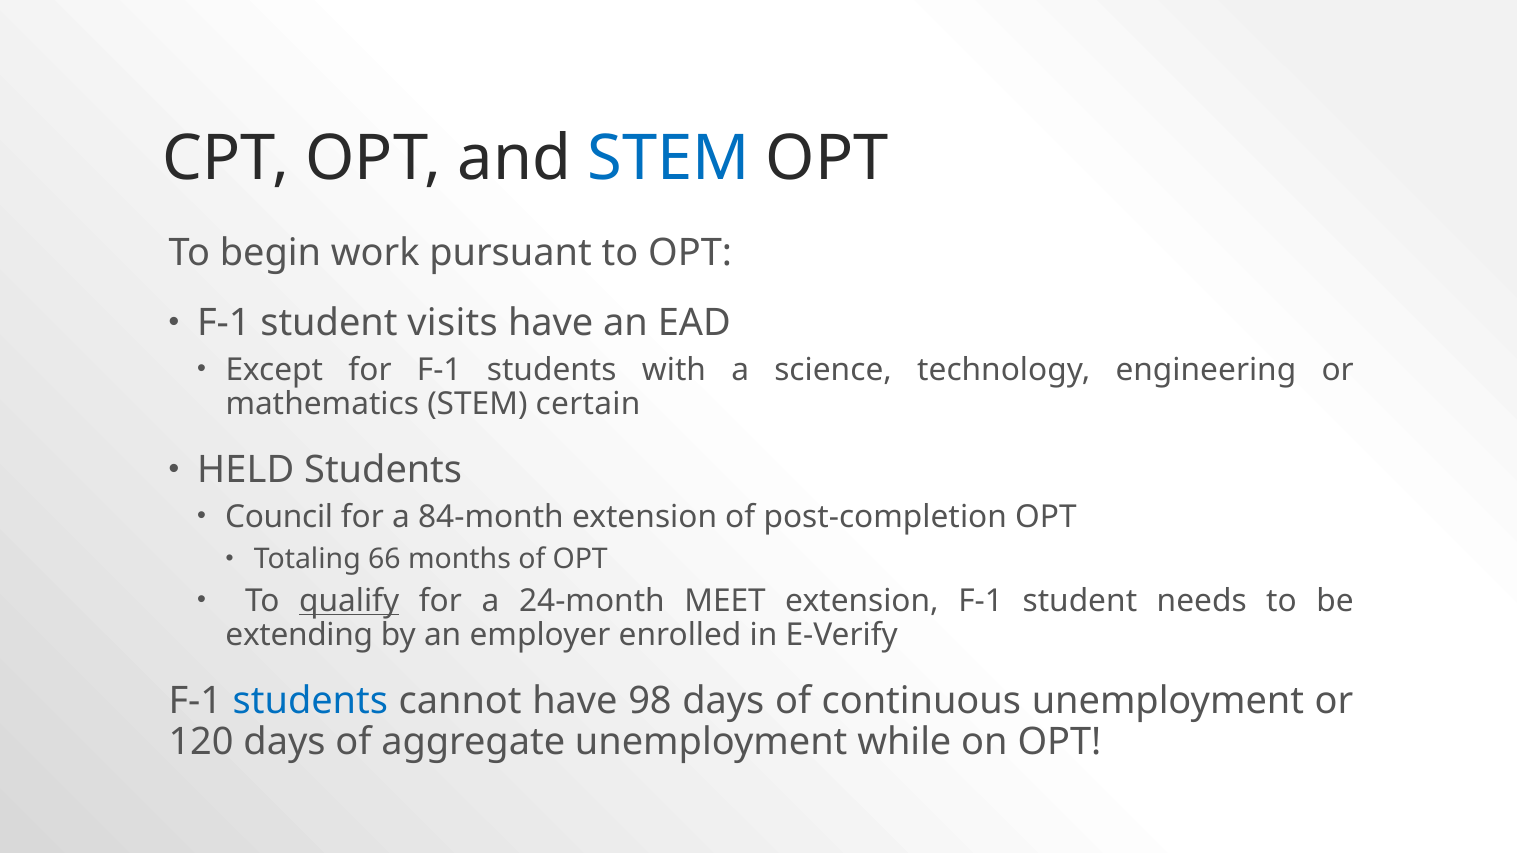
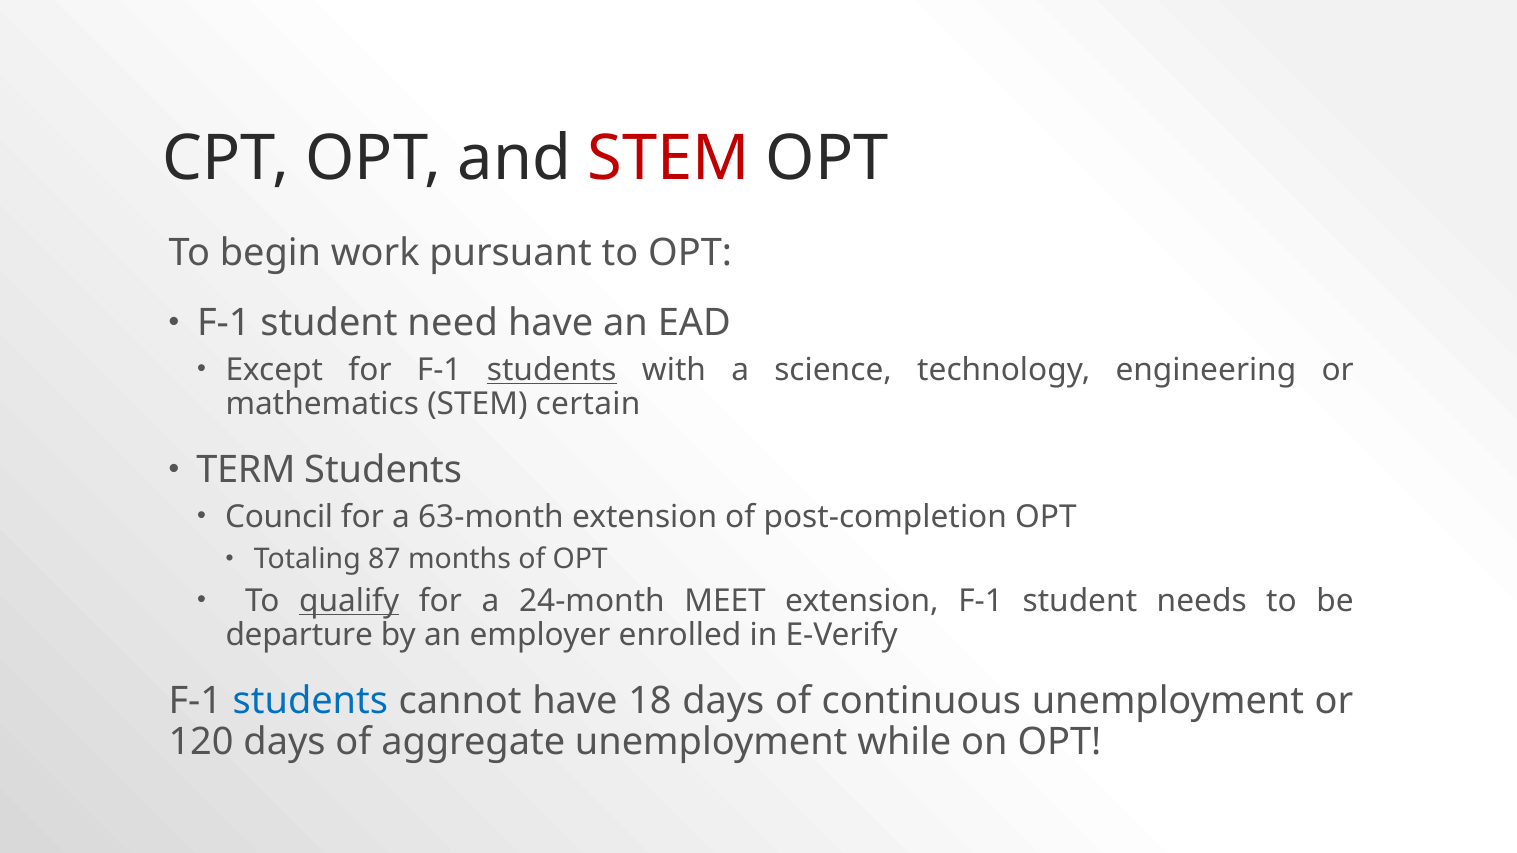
STEM colour: blue -> red (669, 159)
visits: visits -> need (453, 323)
students underline: none -> present (552, 370)
HELD: HELD -> TERM (246, 470)
84-month: 84-month -> 63-month (491, 517)
66: 66 -> 87 (384, 559)
extending: extending -> departure (299, 635)
98: 98 -> 18 (650, 701)
